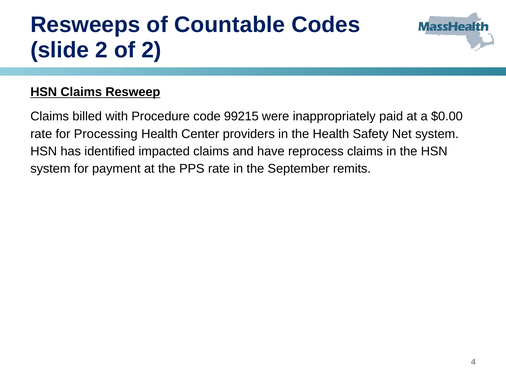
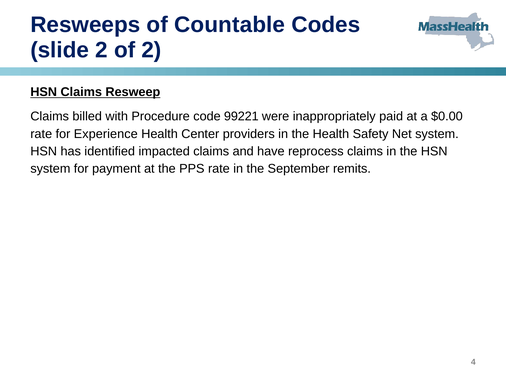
99215: 99215 -> 99221 (241, 117)
Processing: Processing -> Experience (106, 134)
